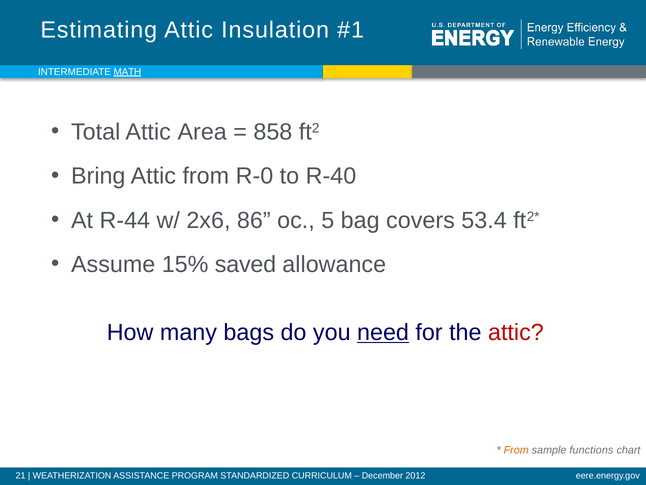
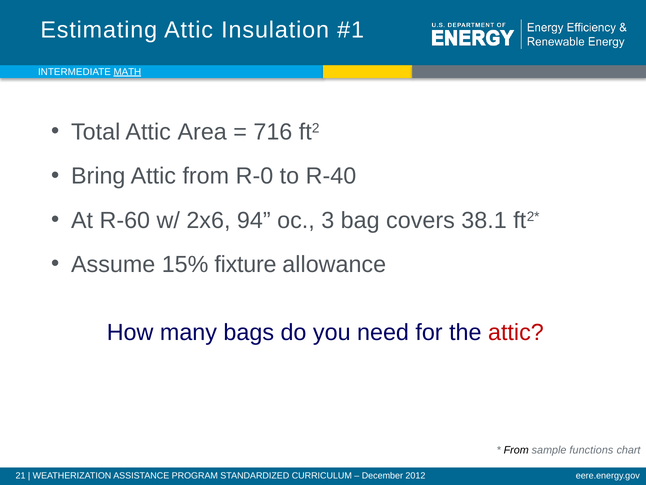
858: 858 -> 716 (273, 132)
R-44: R-44 -> R-60 (125, 220)
86: 86 -> 94 (254, 220)
5: 5 -> 3 (328, 220)
53.4: 53.4 -> 38.1 (484, 220)
saved: saved -> fixture (246, 264)
need underline: present -> none (383, 332)
From colour: orange -> black (516, 450)
